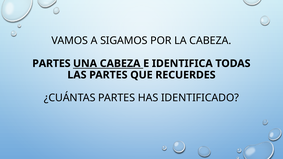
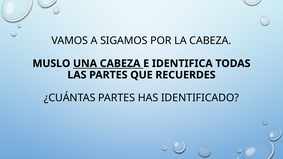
PARTES: PARTES -> MUSLO (51, 64)
